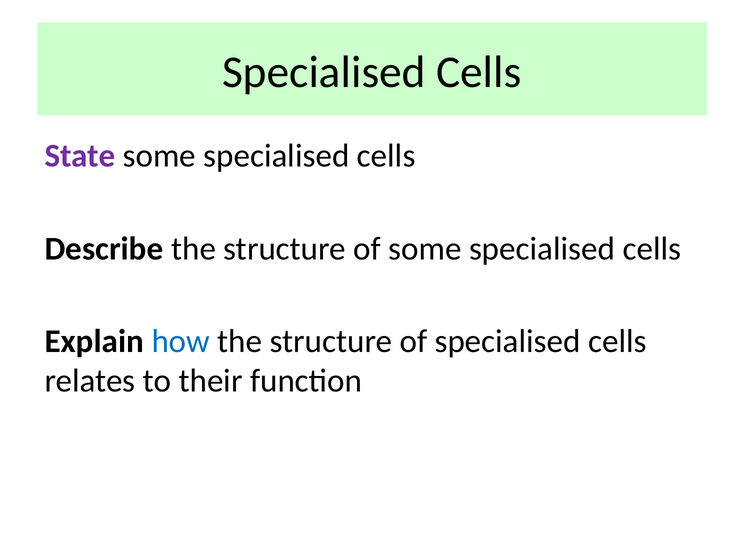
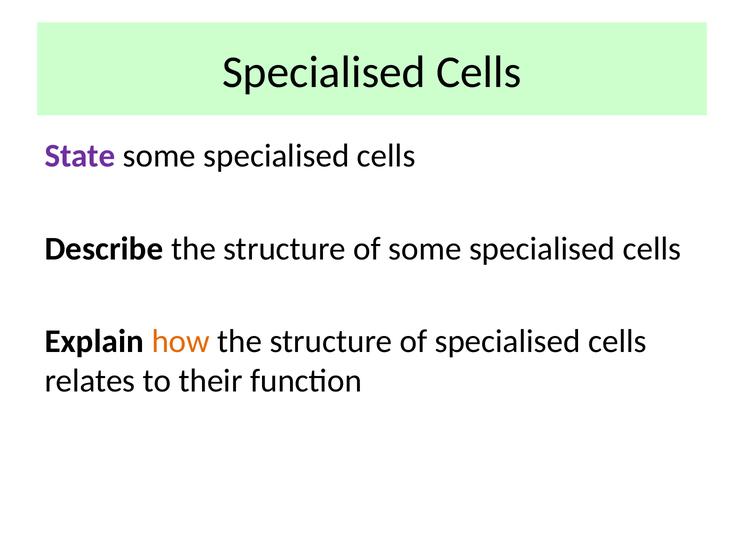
how colour: blue -> orange (181, 341)
